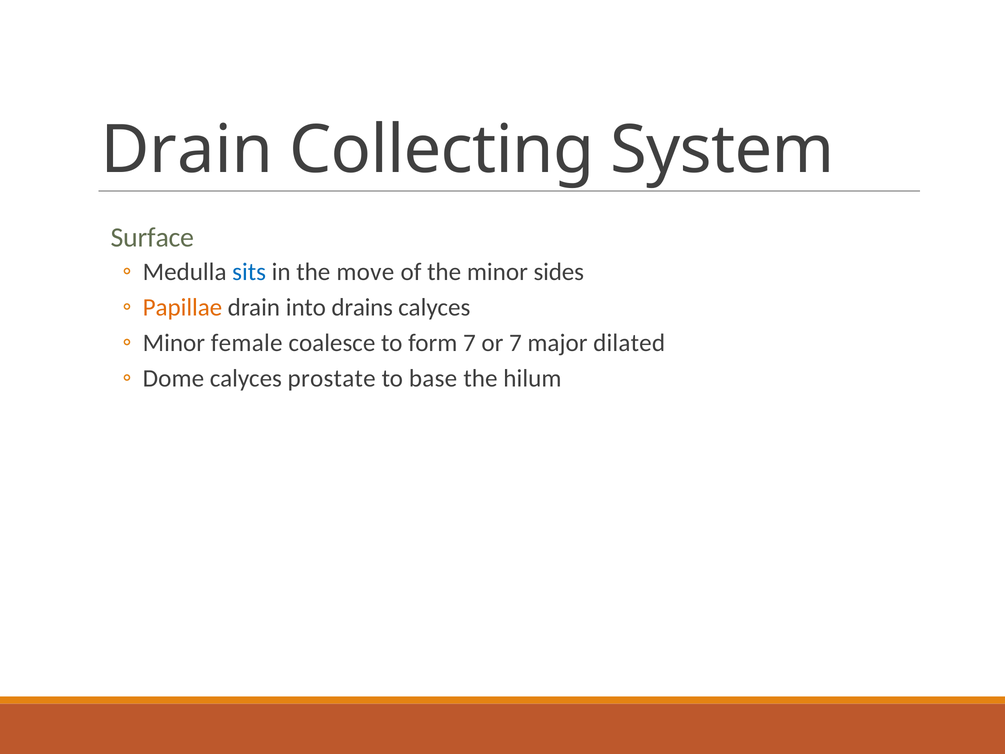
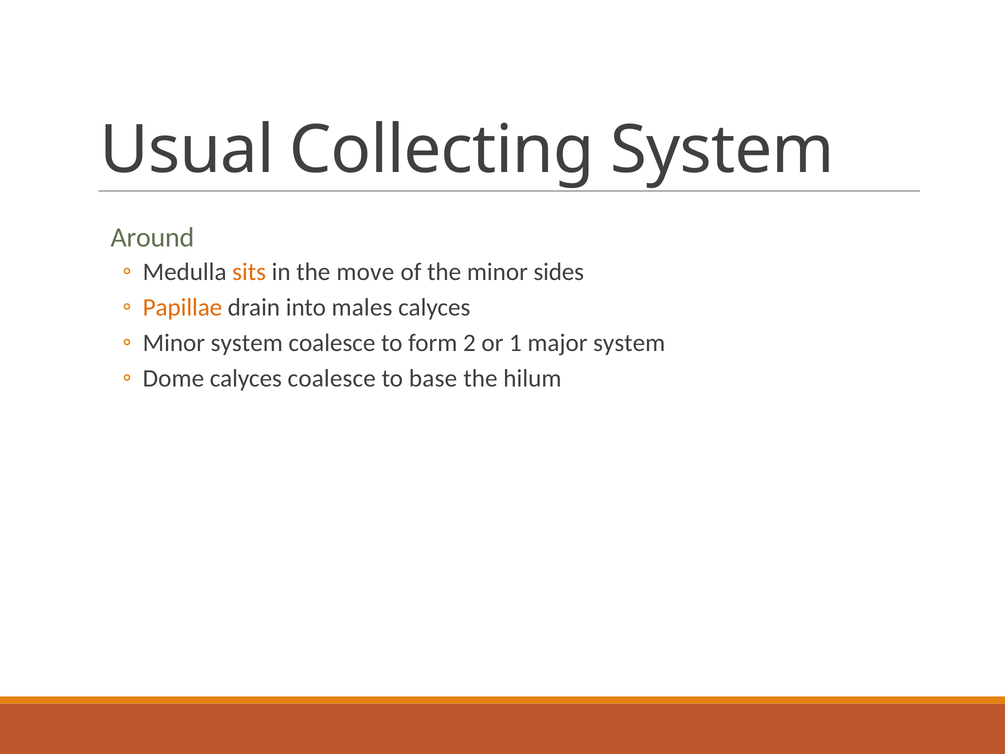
Drain: Drain -> Usual (187, 150)
Surface: Surface -> Around (152, 238)
sits colour: blue -> orange (249, 272)
drains: drains -> males (362, 307)
Minor female: female -> system (247, 343)
form 7: 7 -> 2 (469, 343)
or 7: 7 -> 1 (515, 343)
major dilated: dilated -> system (629, 343)
calyces prostate: prostate -> coalesce (332, 379)
